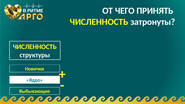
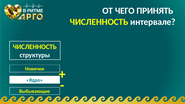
затронуты: затронуты -> интервале (153, 22)
